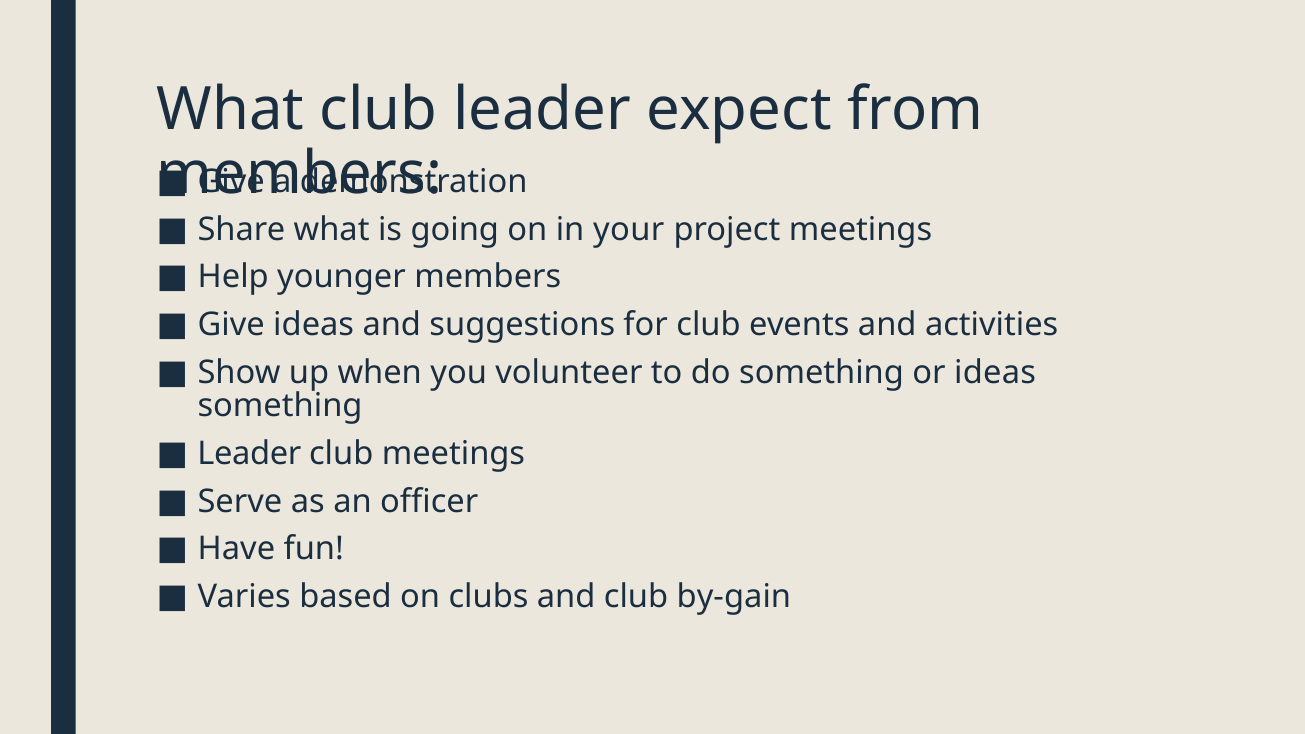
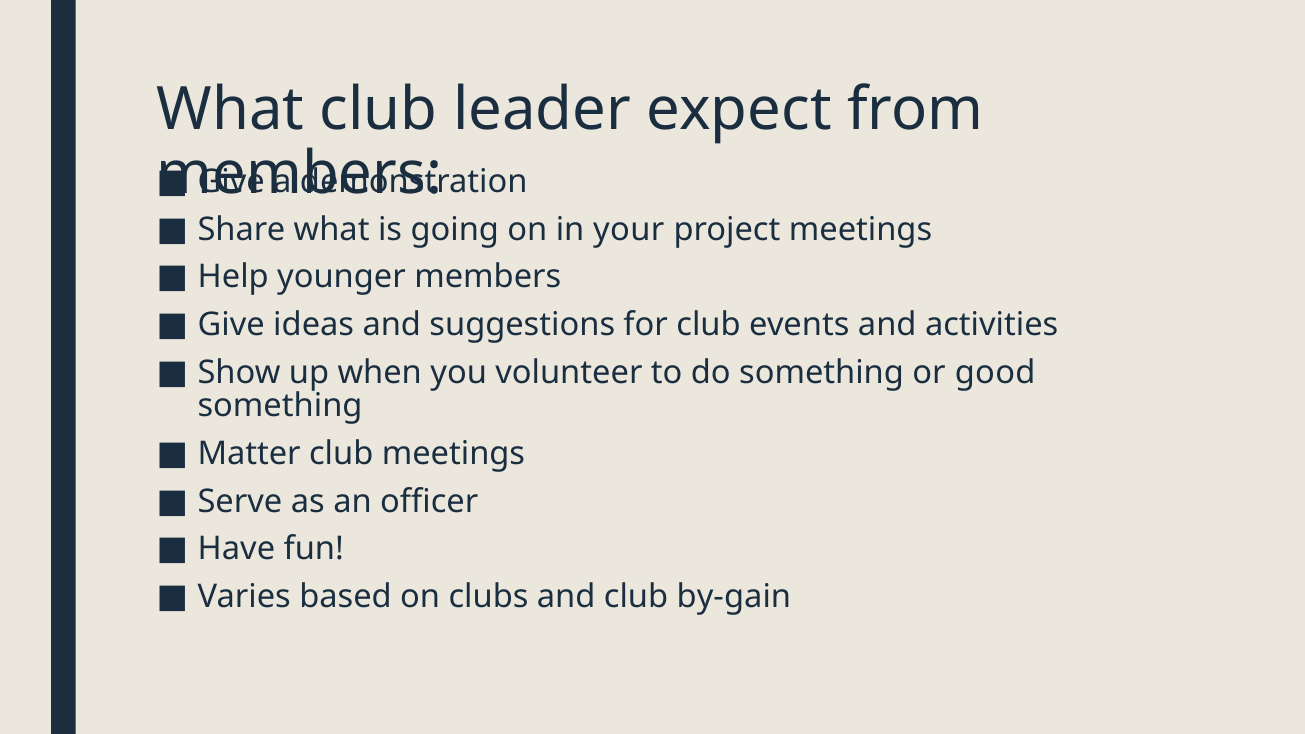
or ideas: ideas -> good (995, 373)
Leader: Leader -> Matter (249, 454)
